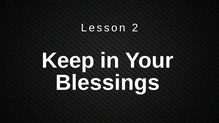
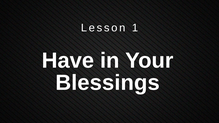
2: 2 -> 1 (135, 28)
Keep: Keep -> Have (68, 61)
